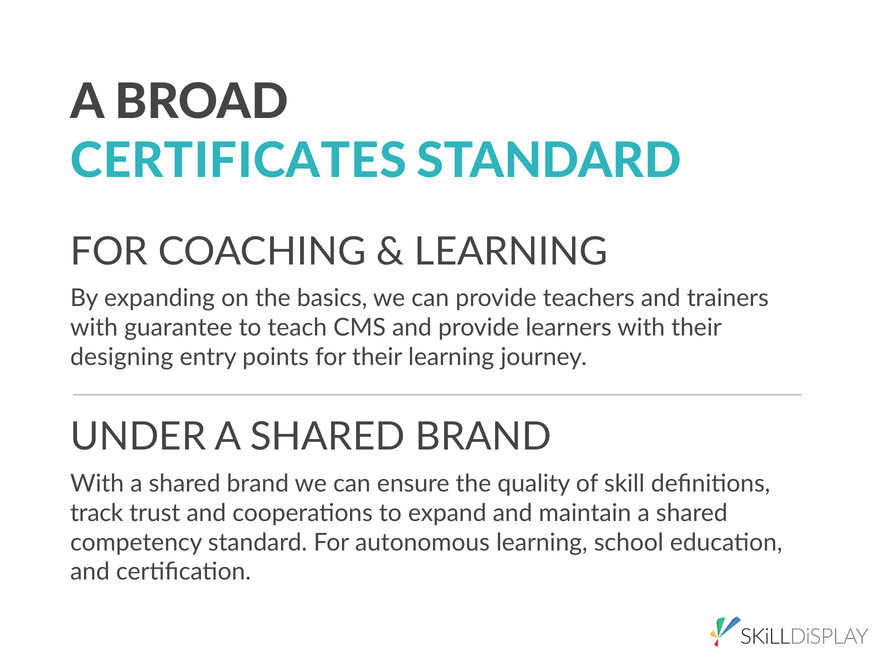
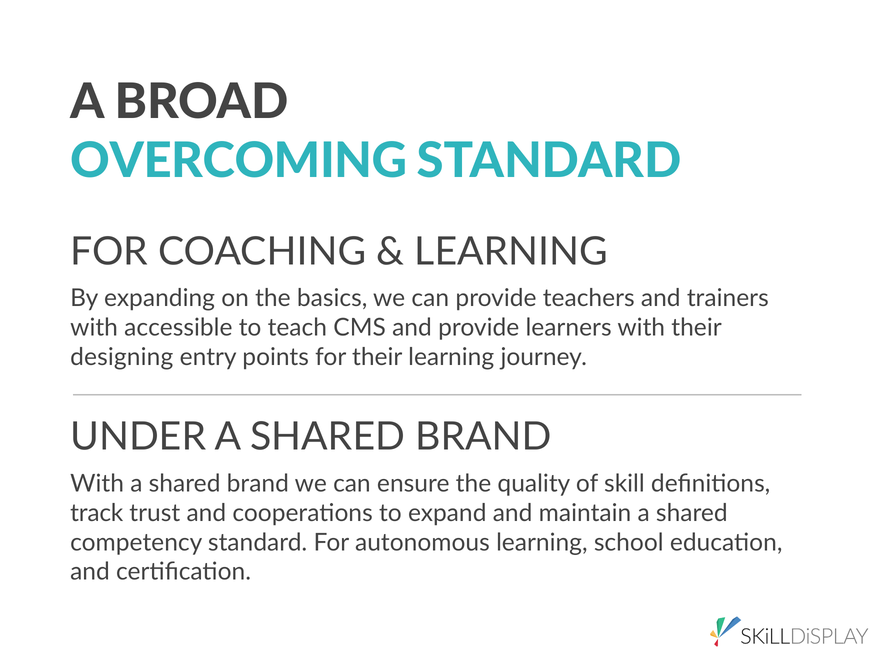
CERTIFICATES: CERTIFICATES -> OVERCOMING (239, 161)
guarantee: guarantee -> accessible (178, 328)
